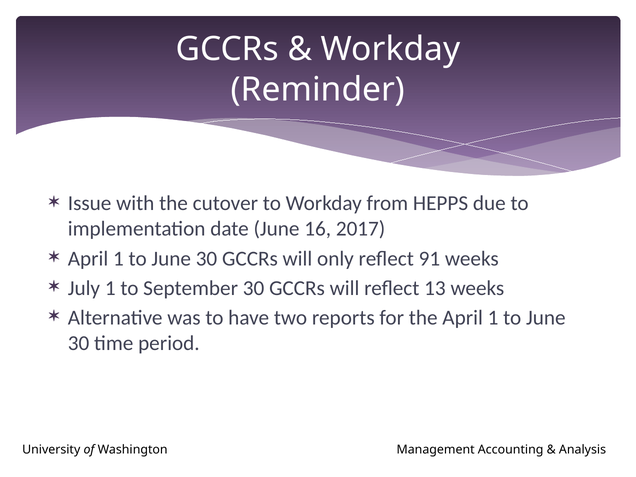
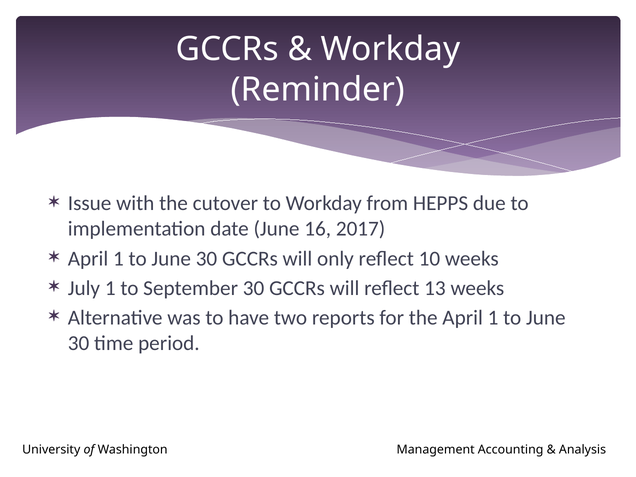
91: 91 -> 10 (429, 259)
